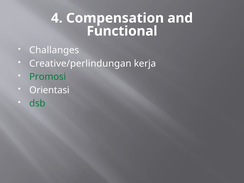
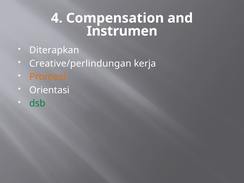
Functional: Functional -> Instrumen (122, 31)
Challanges: Challanges -> Diterapkan (54, 50)
Promosi colour: green -> orange (48, 77)
